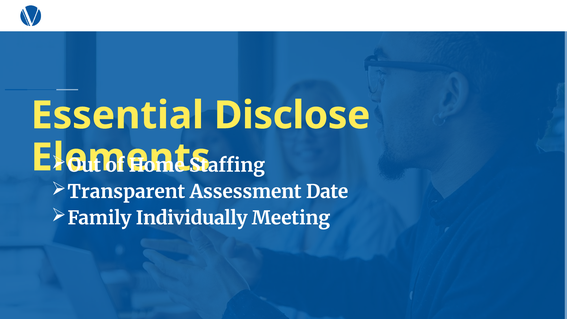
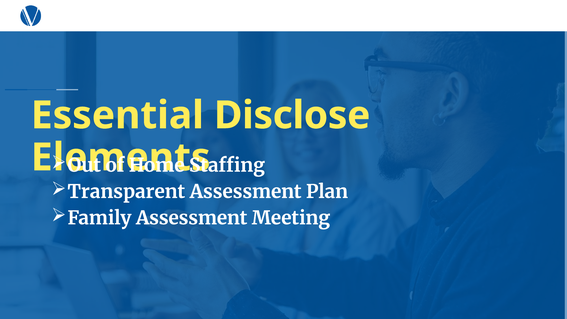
Date: Date -> Plan (327, 192)
Family Individually: Individually -> Assessment (192, 218)
